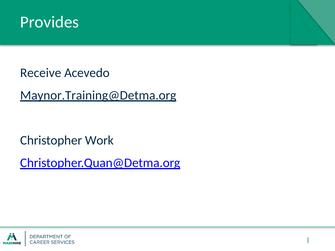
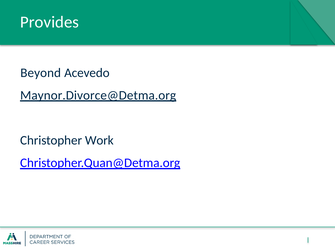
Receive: Receive -> Beyond (41, 73)
Maynor.Training@Detma.org: Maynor.Training@Detma.org -> Maynor.Divorce@Detma.org (98, 95)
